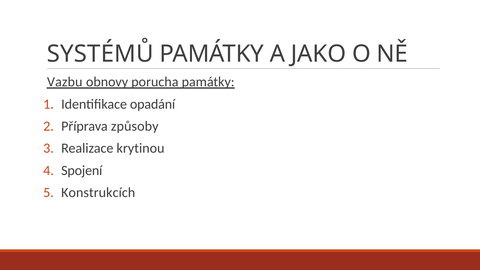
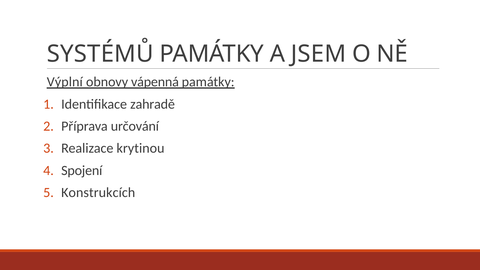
JAKO: JAKO -> JSEM (318, 54)
Vazbu: Vazbu -> Výplní (65, 82)
porucha: porucha -> vápenná (155, 82)
opadání: opadání -> zahradě (153, 104)
způsoby: způsoby -> určování (135, 126)
